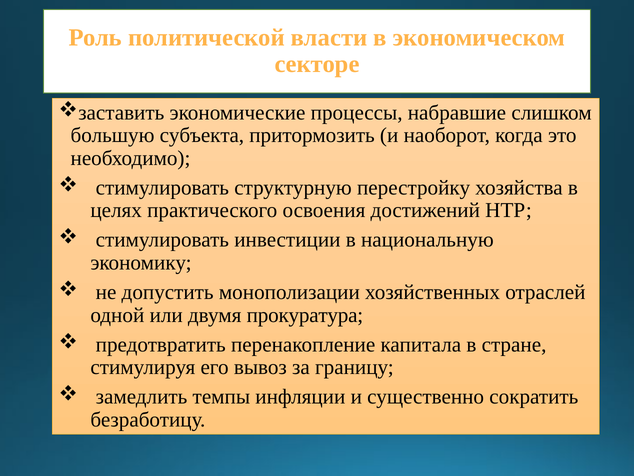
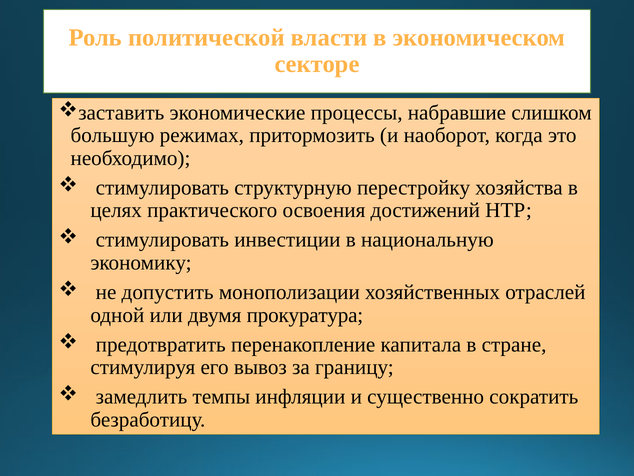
субъекта: субъекта -> режимах (202, 135)
